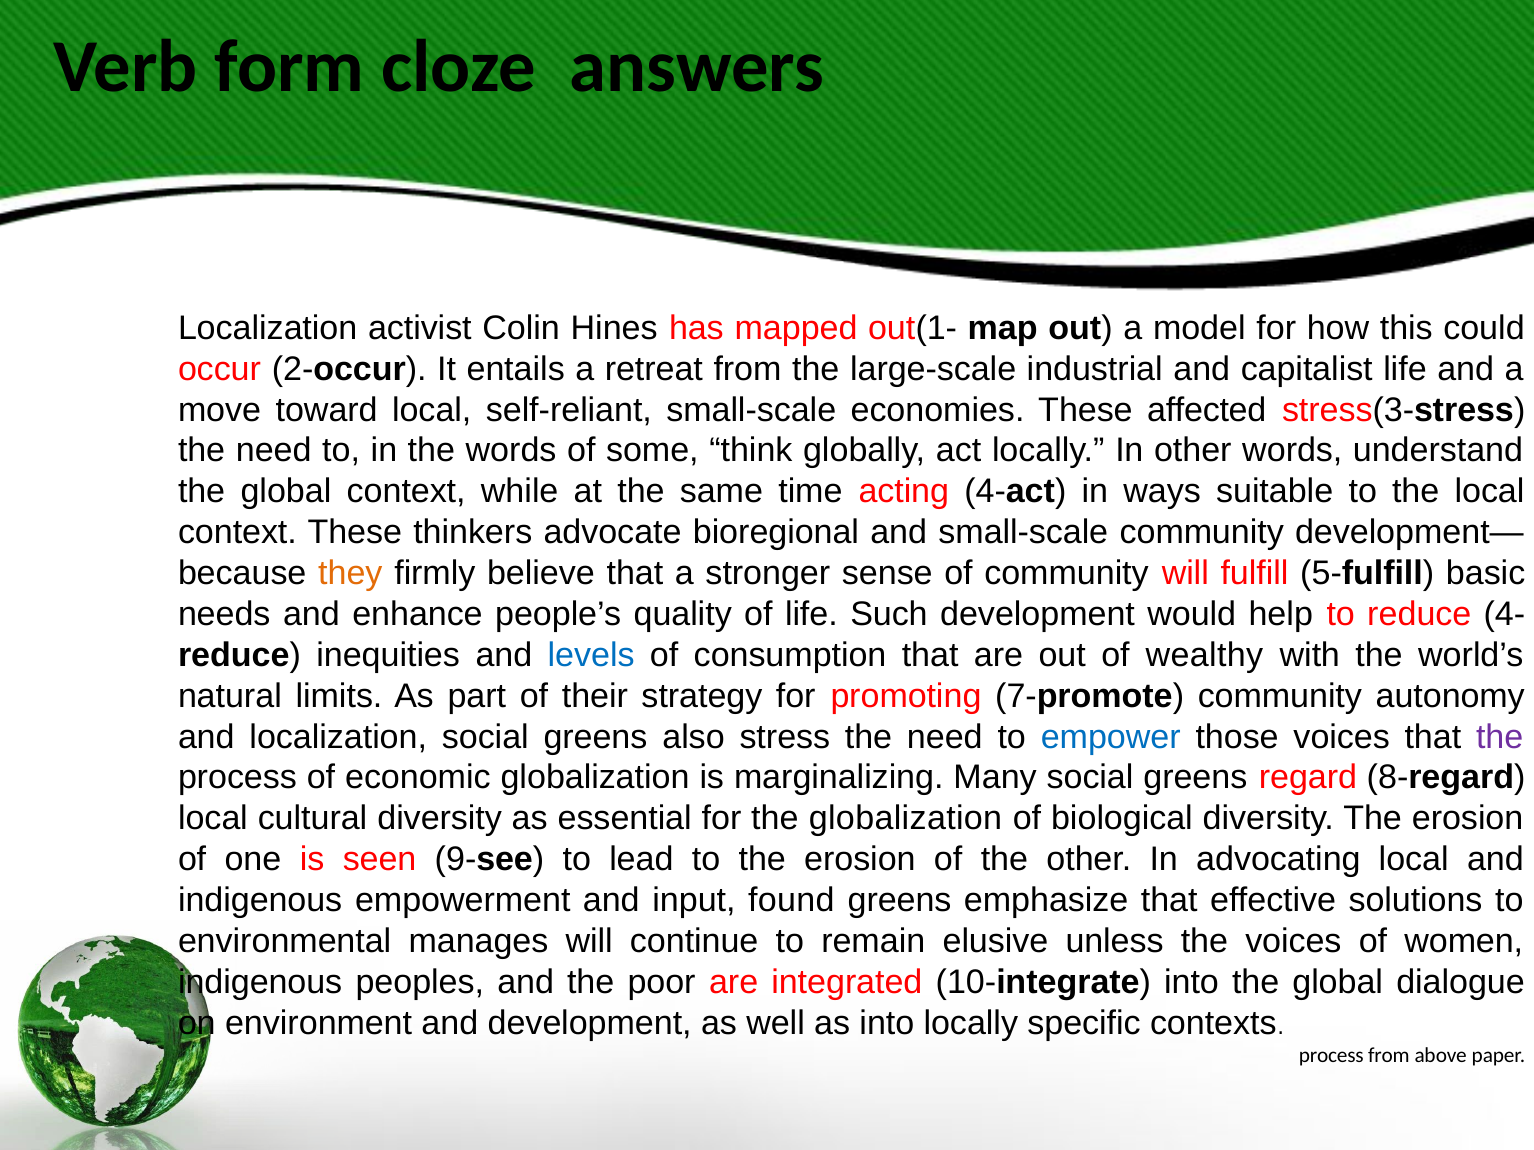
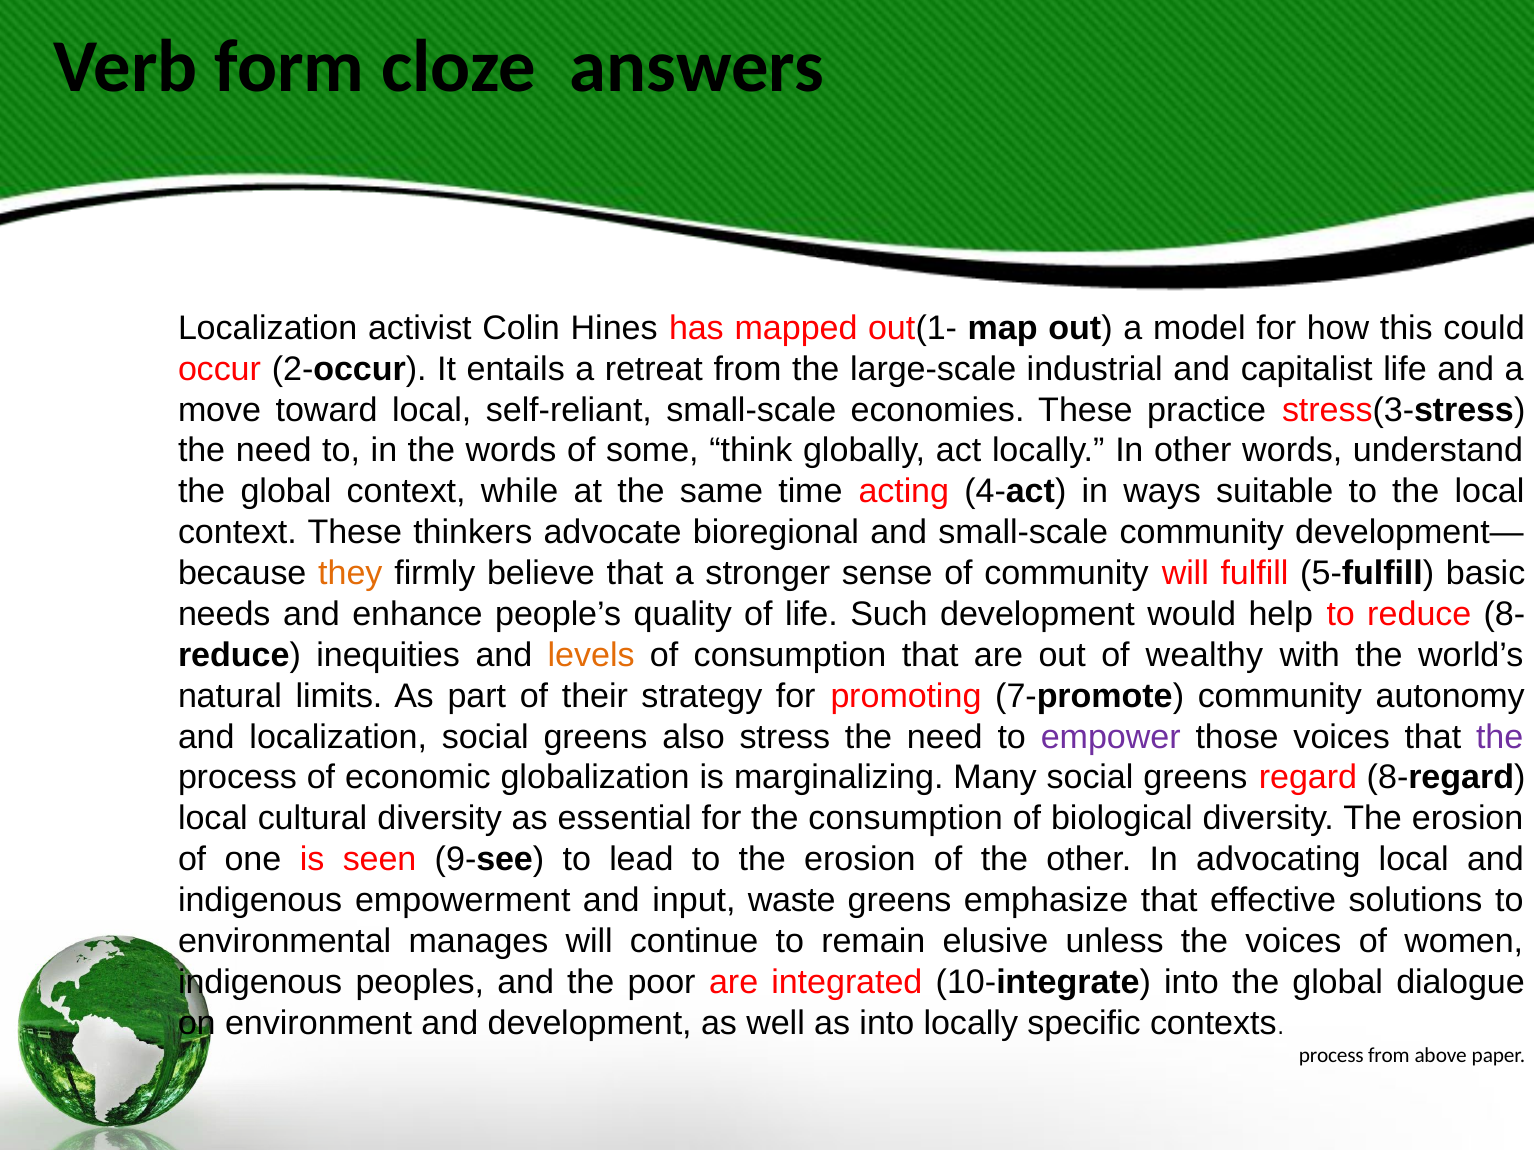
affected: affected -> practice (1207, 410)
4-: 4- -> 8- (1504, 614)
levels colour: blue -> orange (591, 655)
empower colour: blue -> purple (1111, 737)
the globalization: globalization -> consumption (906, 819)
found: found -> waste (792, 901)
